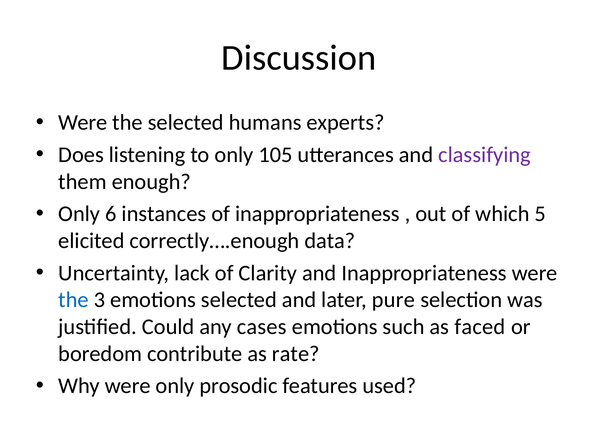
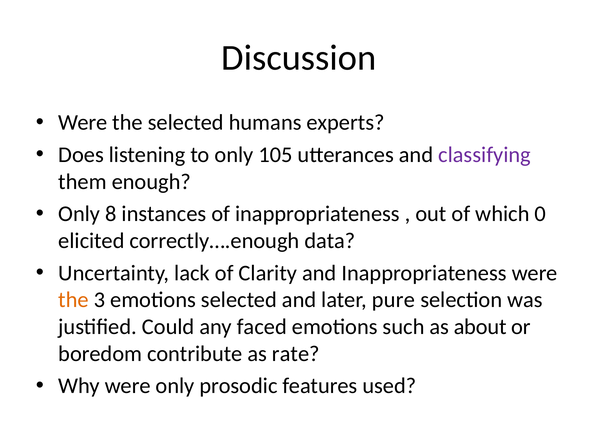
6: 6 -> 8 (111, 214)
5: 5 -> 0 (540, 214)
the colour: blue -> orange (74, 300)
cases: cases -> faced (262, 327)
faced: faced -> about (480, 327)
